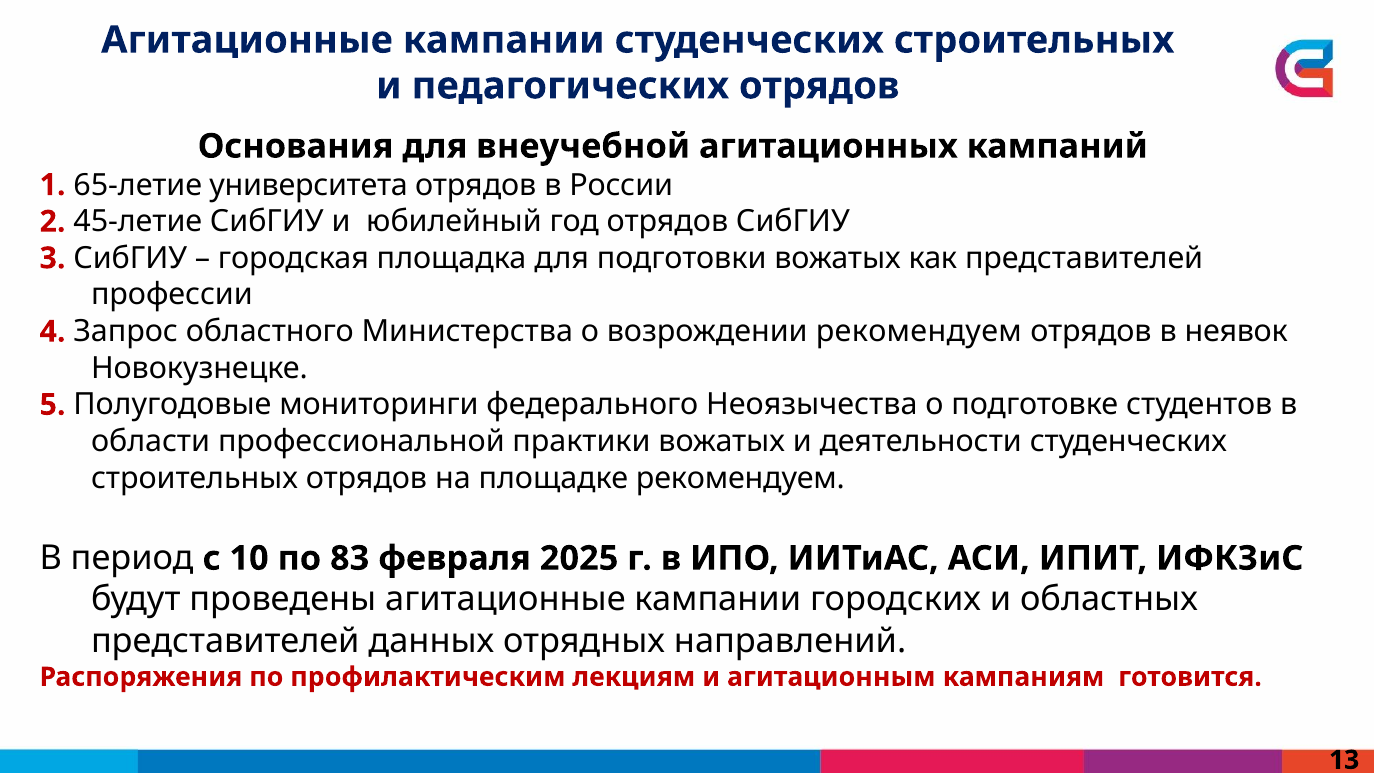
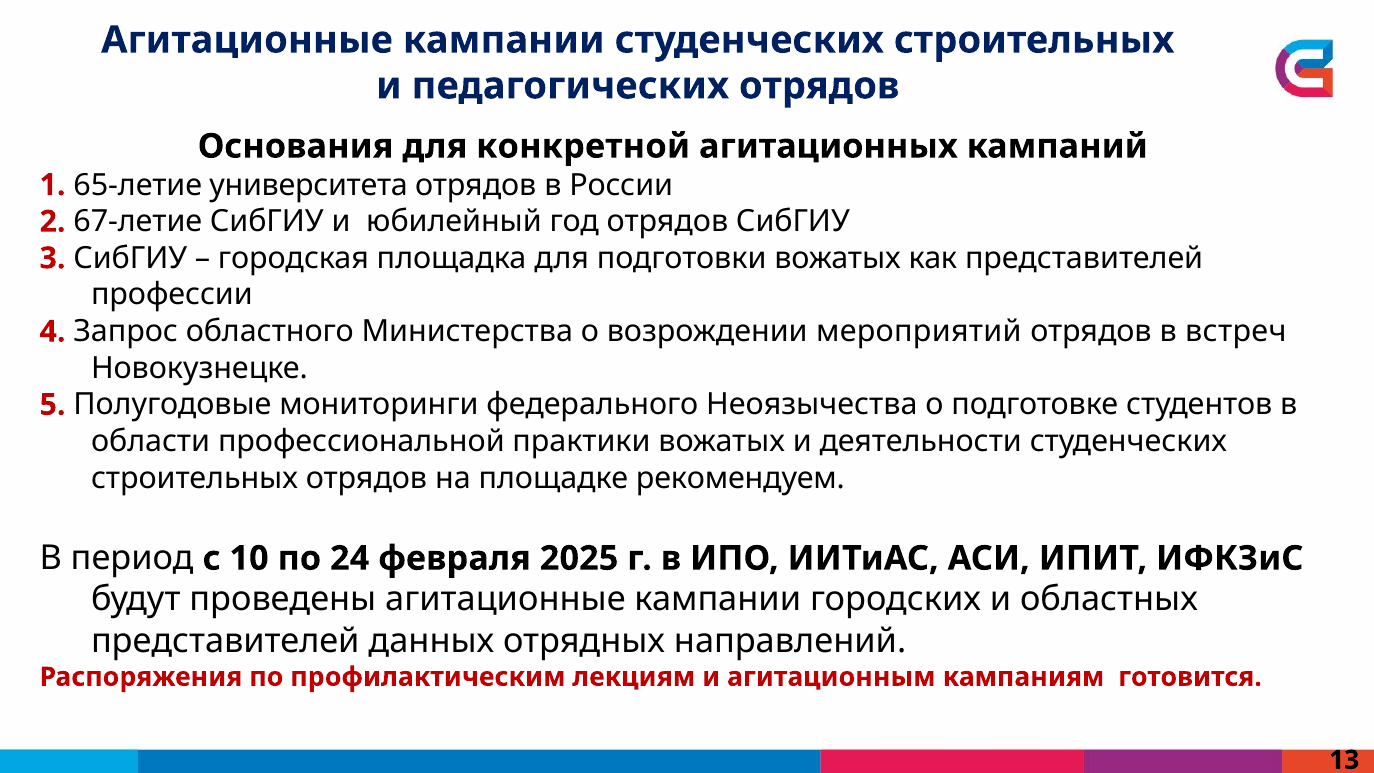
внеучебной: внеучебной -> конкретной (583, 146)
45-летие: 45-летие -> 67-летие (138, 222)
возрождении рекомендуем: рекомендуем -> мероприятий (919, 331)
неявок: неявок -> встреч (1236, 331)
83: 83 -> 24 (350, 558)
